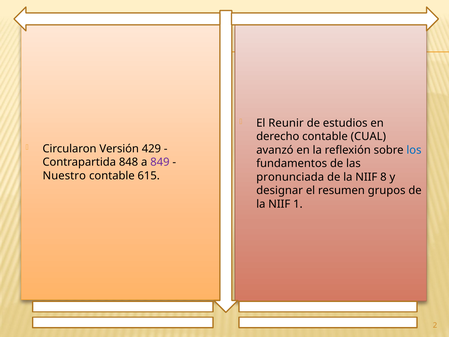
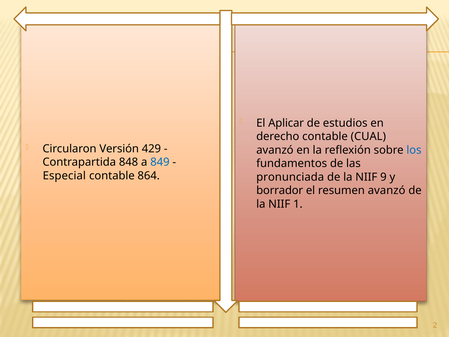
Reunir: Reunir -> Aplicar (286, 123)
849 colour: purple -> blue (160, 162)
Nuestro: Nuestro -> Especial (64, 176)
615: 615 -> 864 (149, 176)
8: 8 -> 9 (383, 177)
designar: designar -> borrador (280, 190)
resumen grupos: grupos -> avanzó (387, 190)
